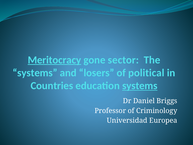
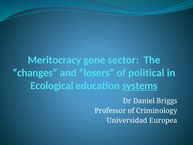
Meritocracy underline: present -> none (54, 60)
systems: systems -> changes (35, 73)
Countries: Countries -> Ecological (52, 86)
